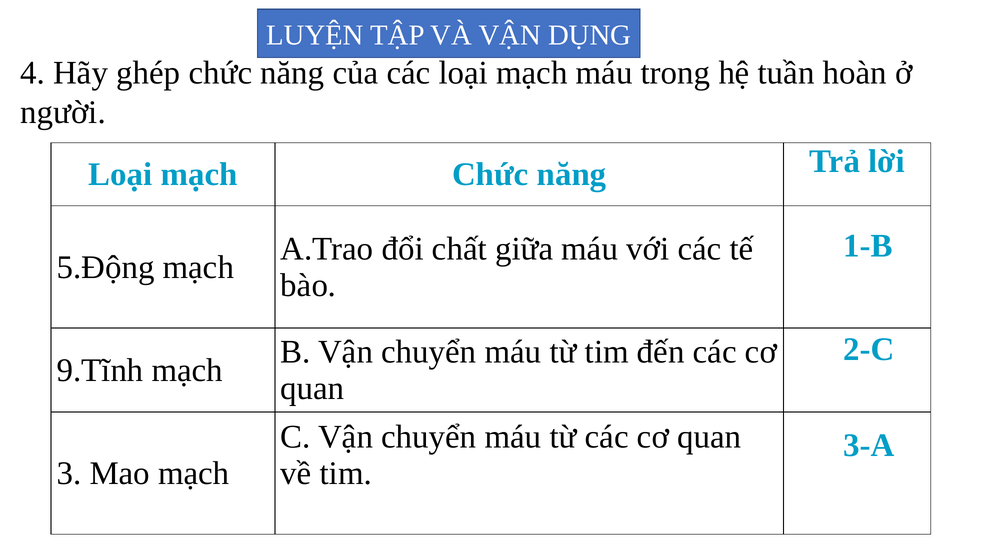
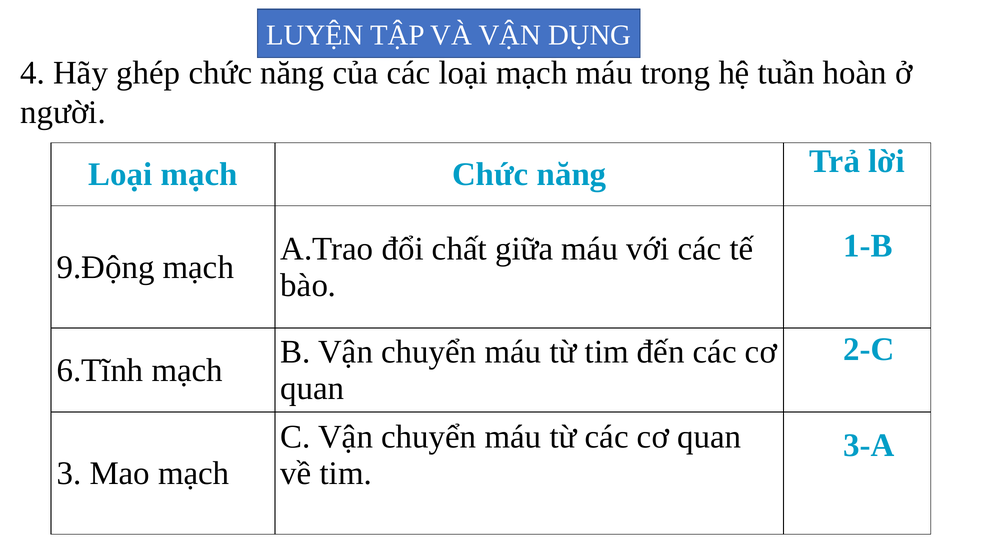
5.Động: 5.Động -> 9.Động (106, 267)
9.Tĩnh: 9.Tĩnh -> 6.Tĩnh (100, 370)
